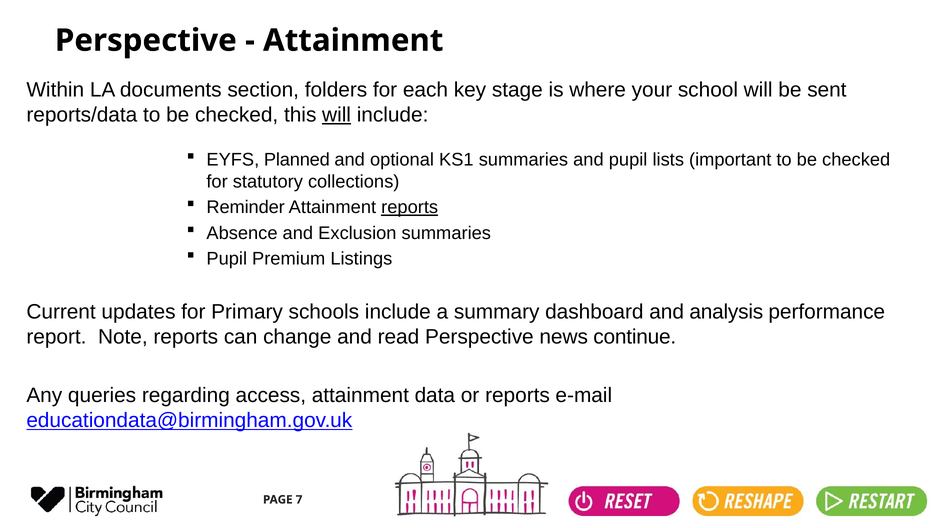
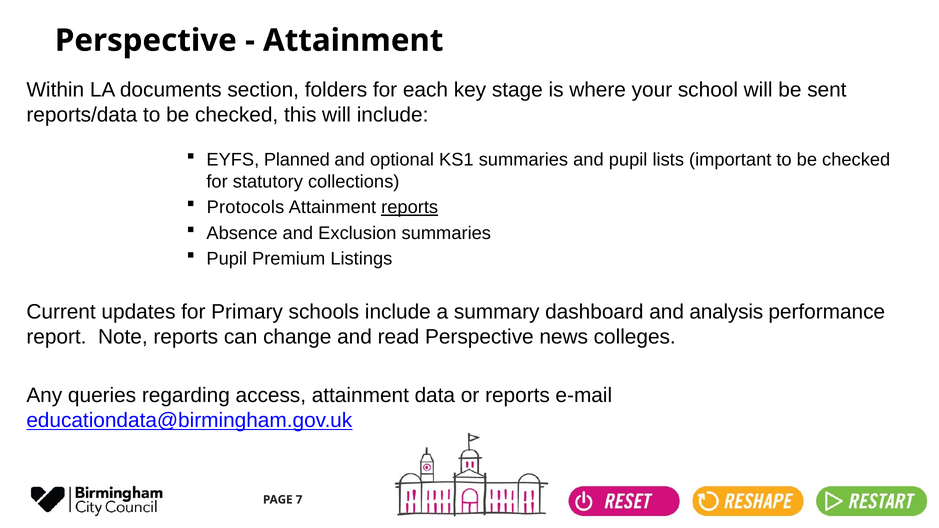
will underline: present -> none (337, 115)
Reminder: Reminder -> Protocols (245, 208)
continue: continue -> colleges (635, 337)
